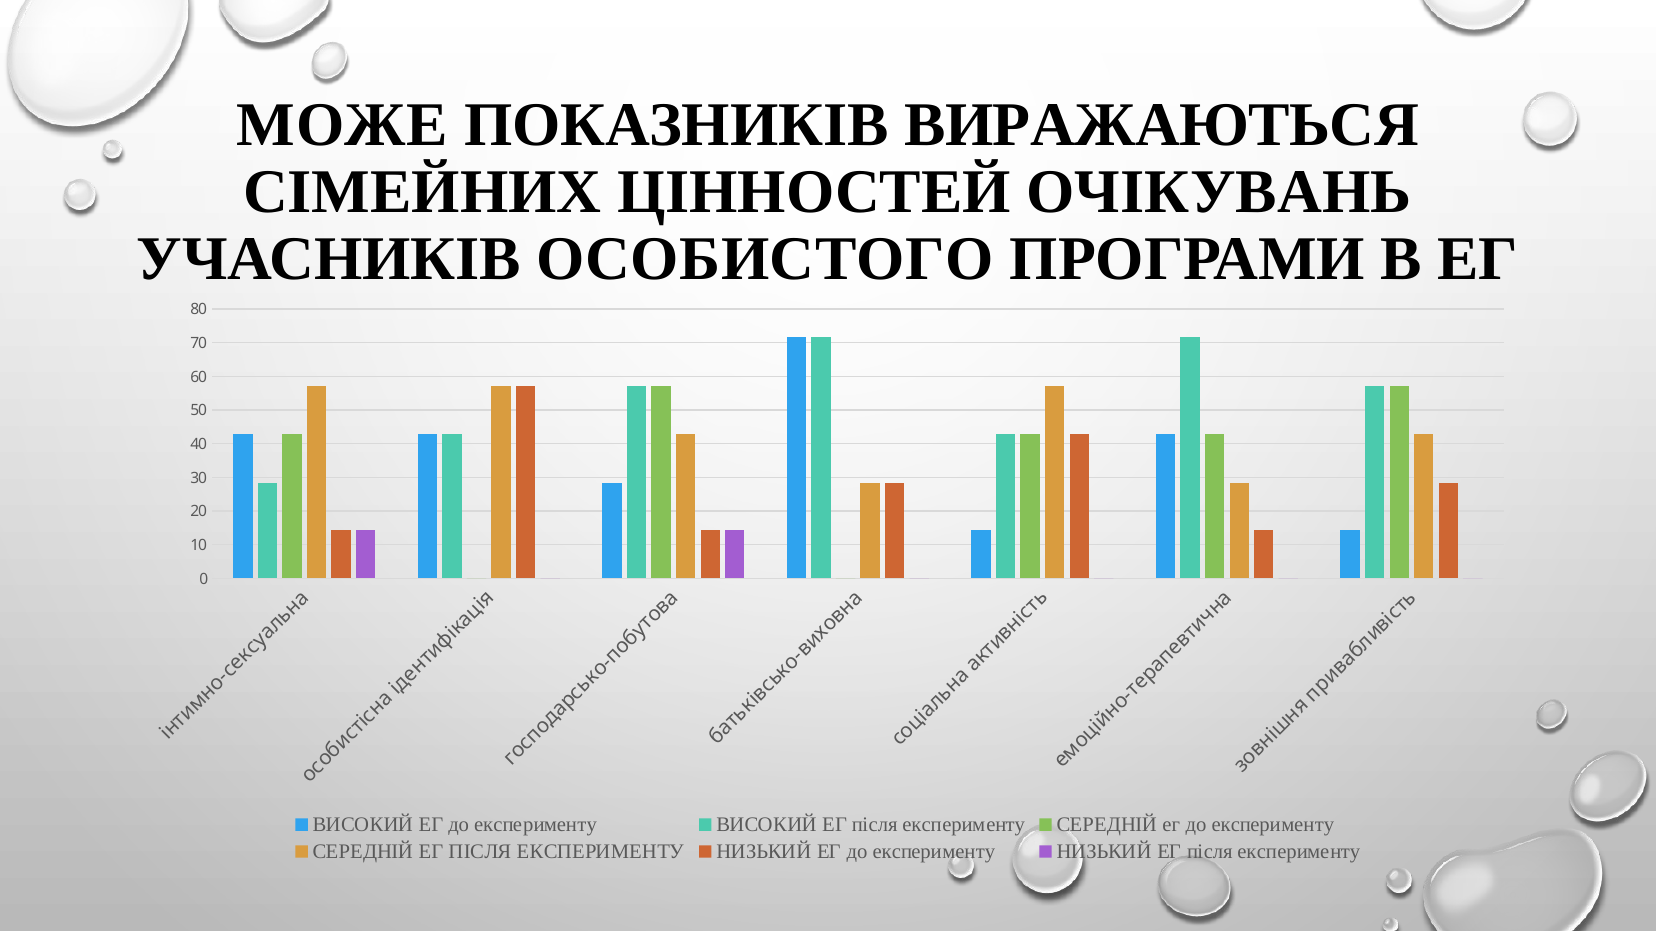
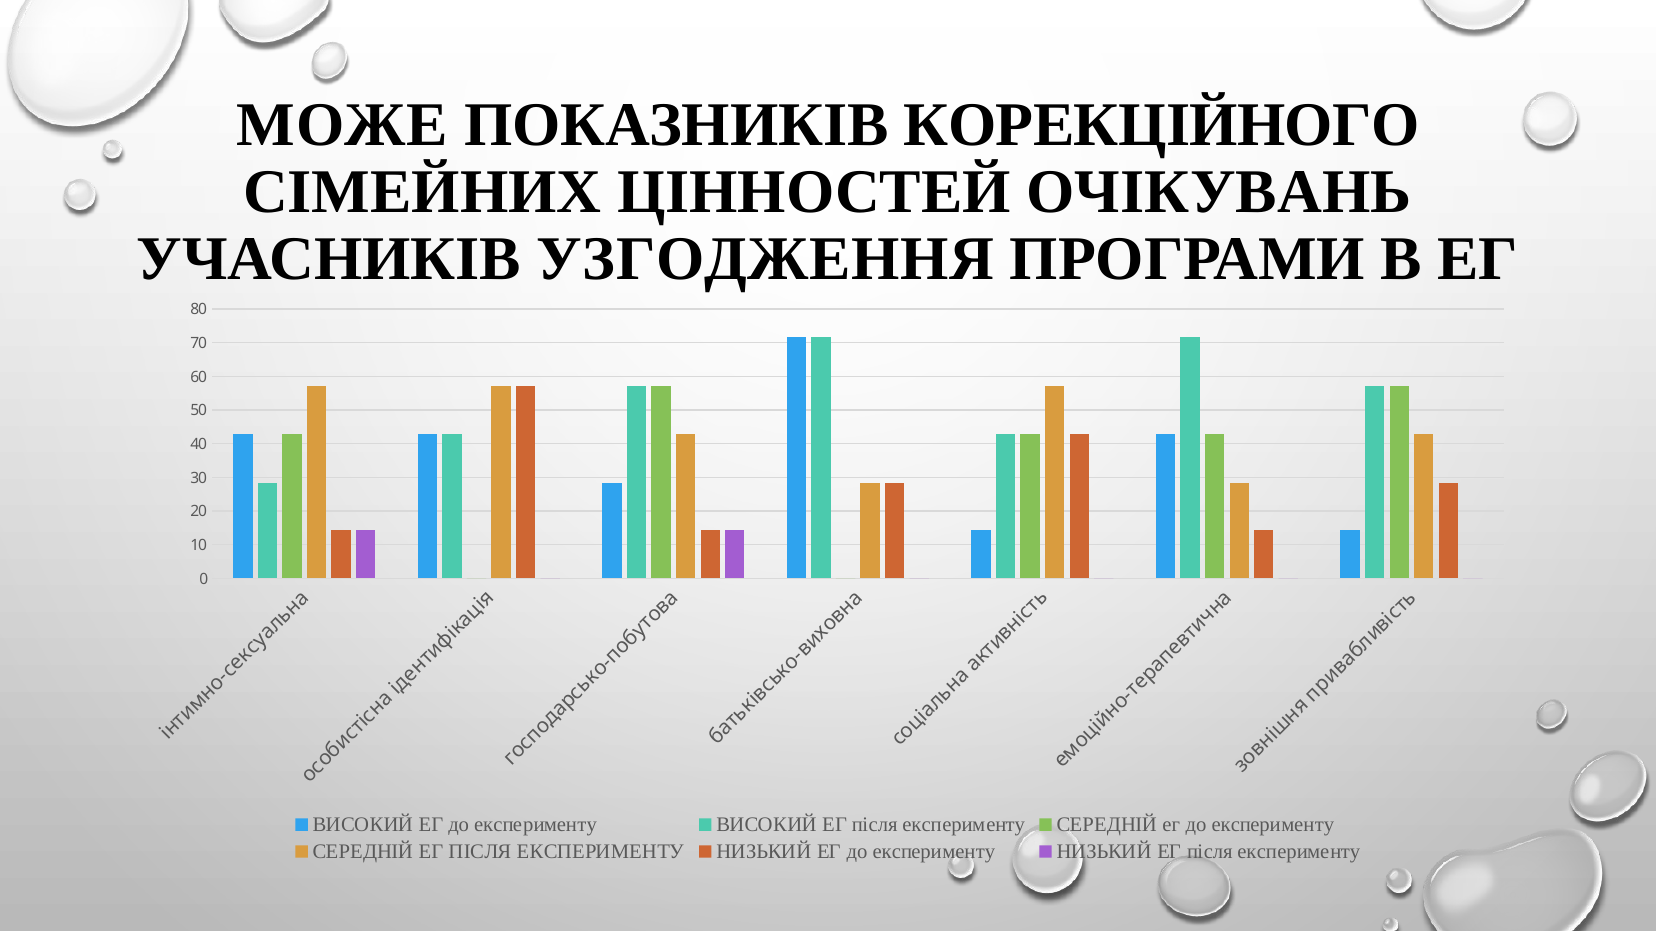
ВИРАЖАЮТЬСЯ: ВИРАЖАЮТЬСЯ -> КОРЕКЦІЙНОГО (1162, 125)
ОСОБИСТОГО: ОСОБИСТОГО -> УЗГОДЖЕННЯ (765, 259)
